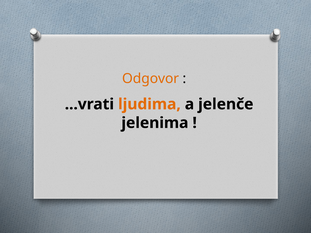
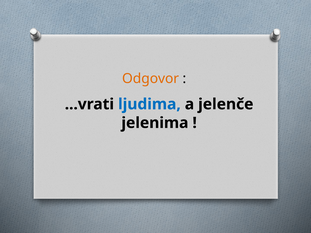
ljudima colour: orange -> blue (149, 104)
